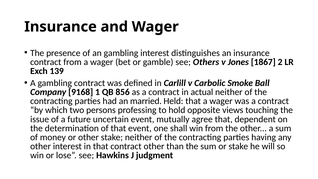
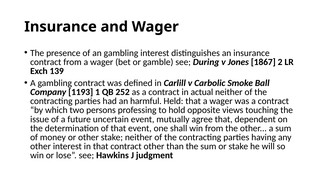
Others: Others -> During (206, 62)
9168: 9168 -> 1193 (81, 92)
856: 856 -> 252 (123, 92)
married: married -> harmful (146, 101)
